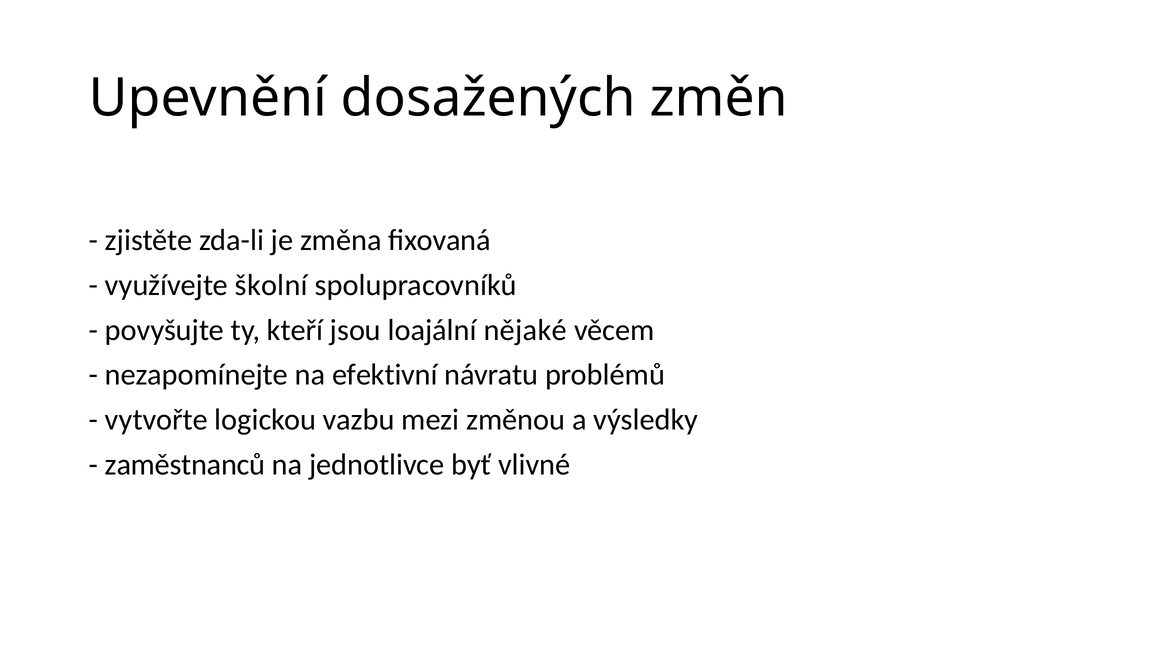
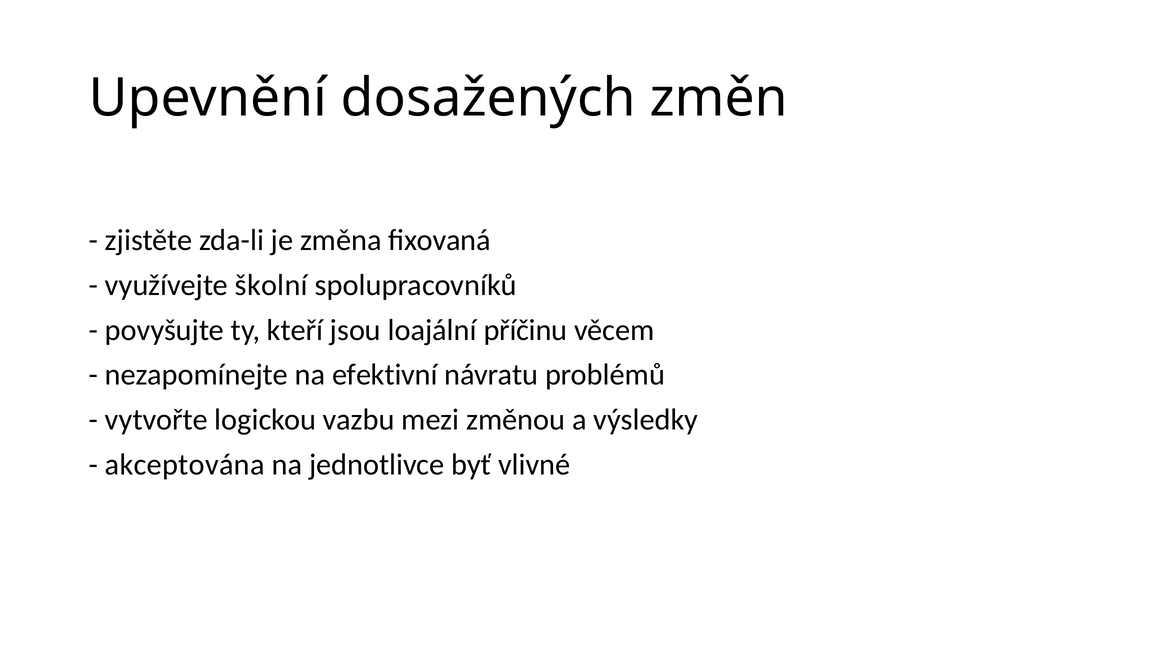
nějaké: nějaké -> příčinu (525, 330)
zaměstnanců: zaměstnanců -> akceptována (185, 465)
